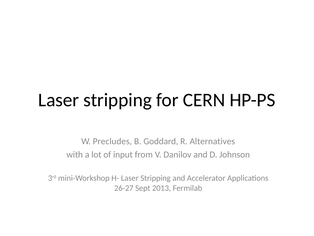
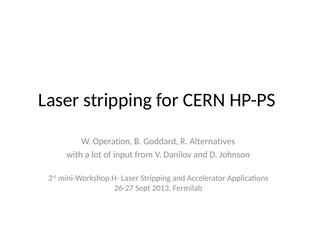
Precludes: Precludes -> Operation (112, 141)
